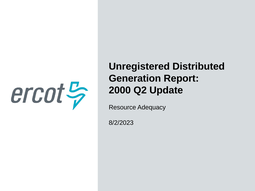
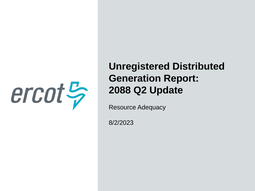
2000: 2000 -> 2088 (120, 90)
